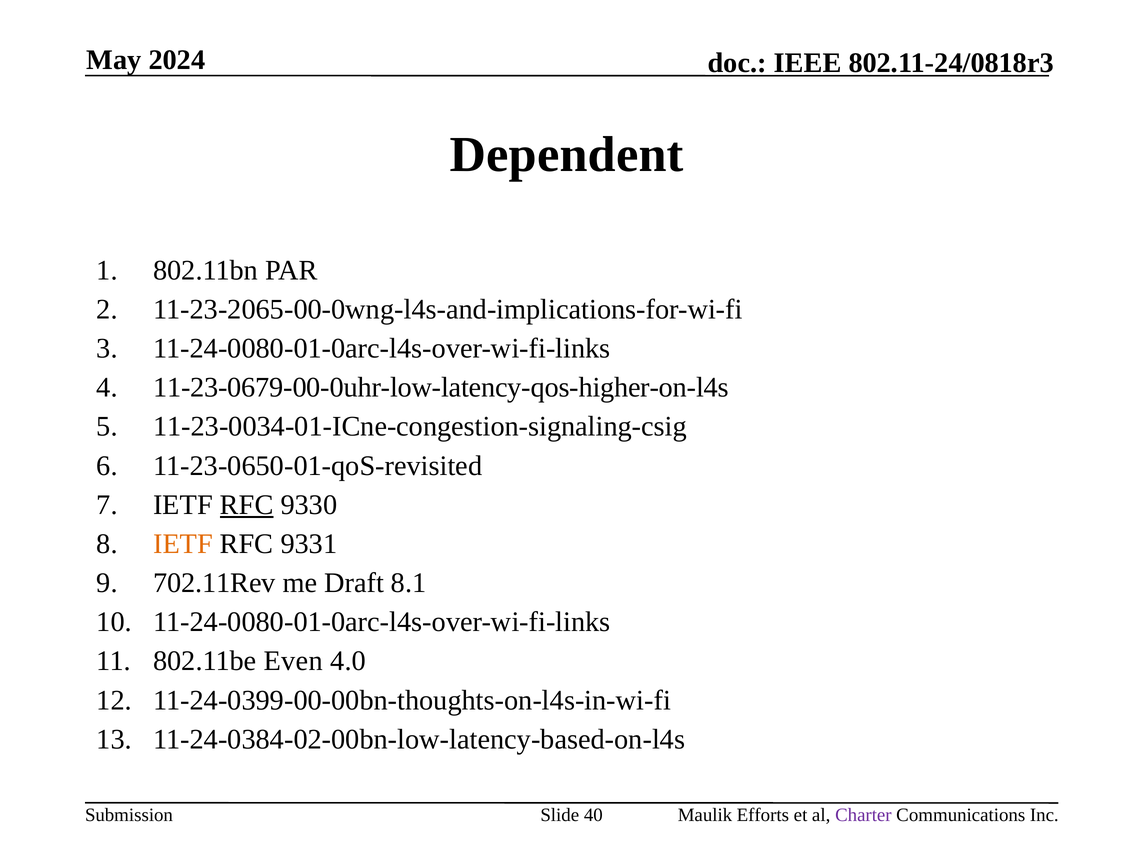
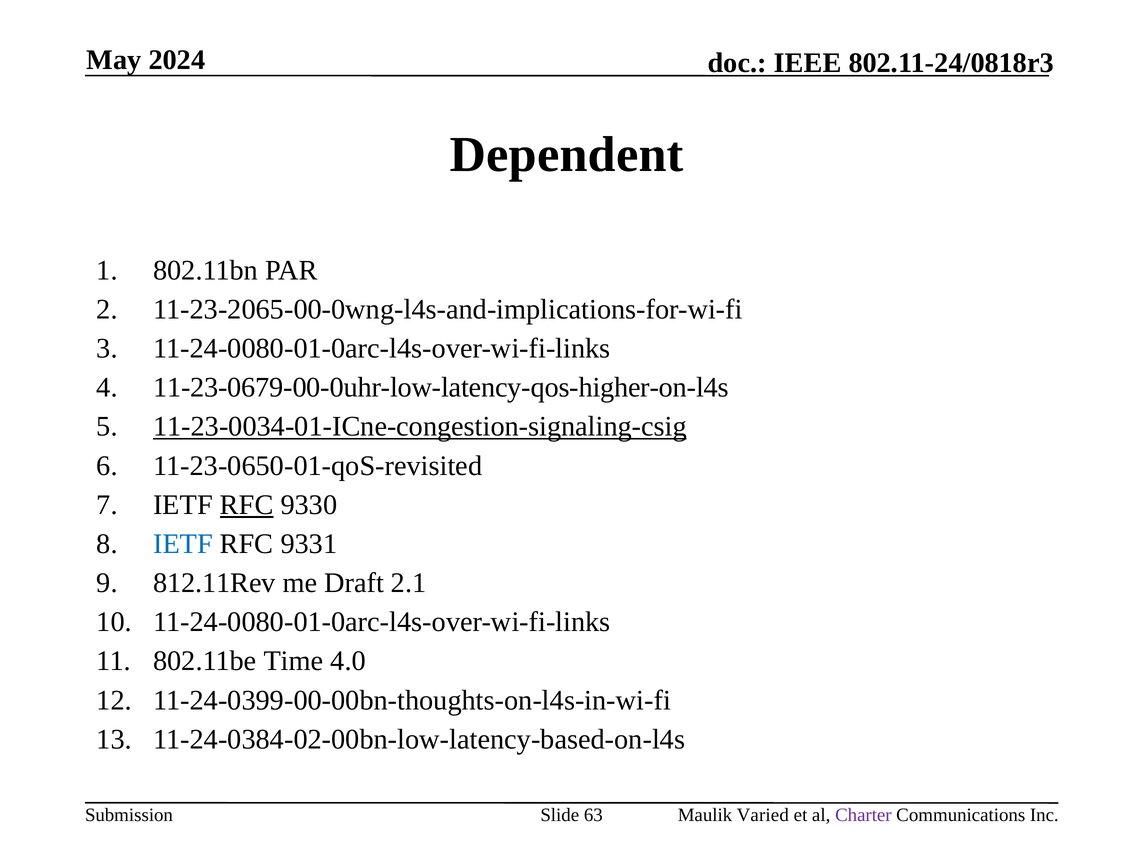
11-23-0034-01-ICne-congestion-signaling-csig underline: none -> present (420, 427)
IETF colour: orange -> blue (183, 544)
702.11Rev: 702.11Rev -> 812.11Rev (214, 583)
8.1: 8.1 -> 2.1 (409, 583)
Even: Even -> Time (294, 661)
40: 40 -> 63 (593, 816)
Efforts: Efforts -> Varied (763, 816)
